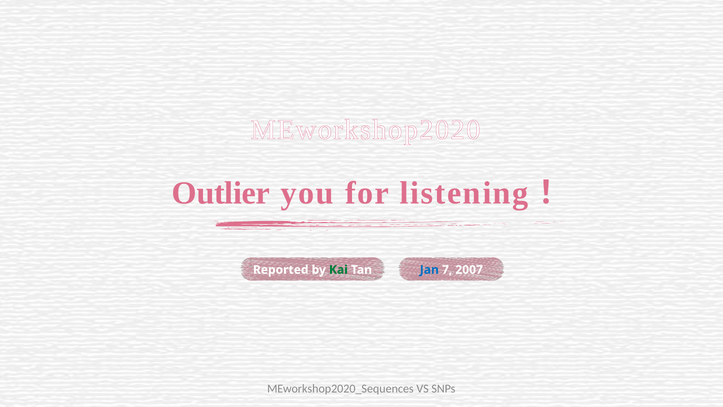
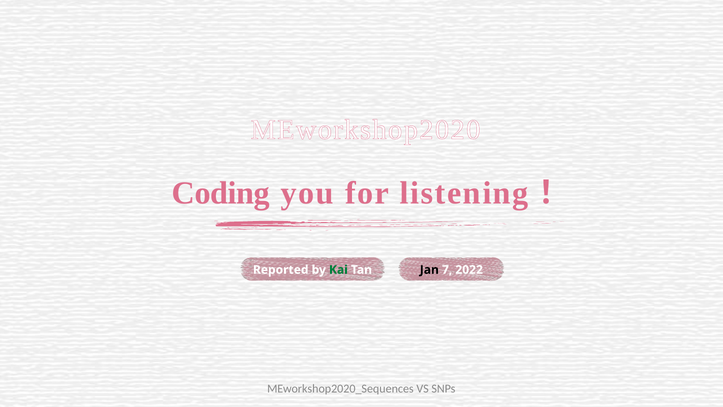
Outlier: Outlier -> Coding (221, 193)
Jan colour: blue -> black (429, 270)
2007: 2007 -> 2022 (469, 270)
